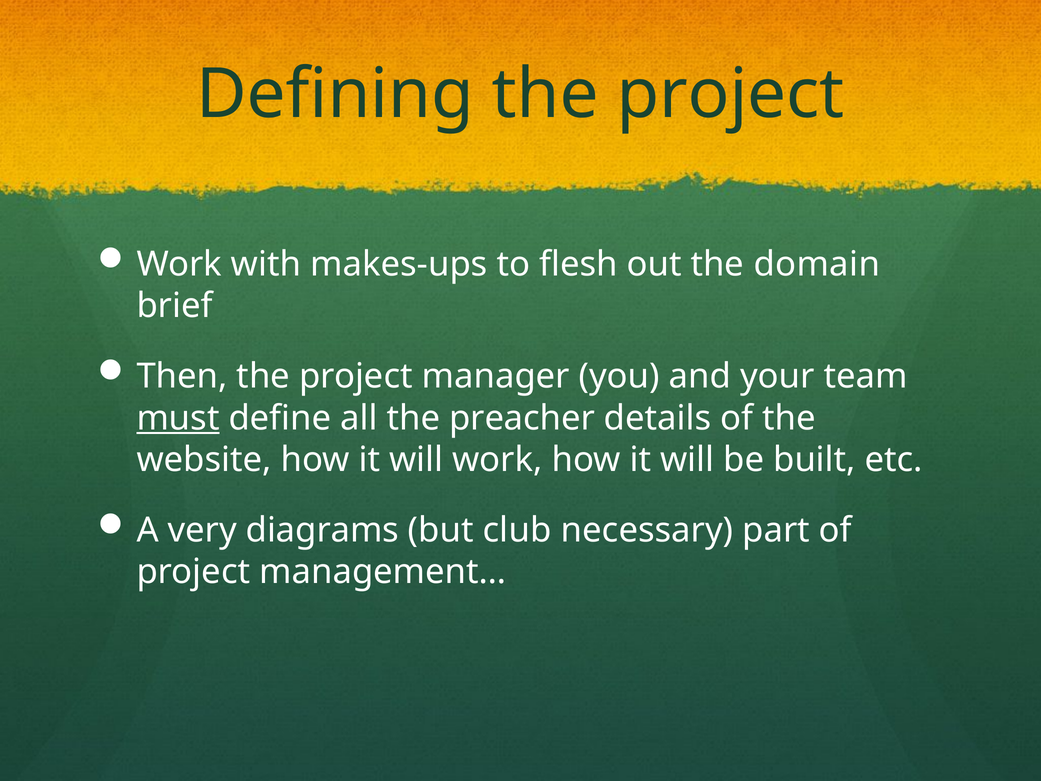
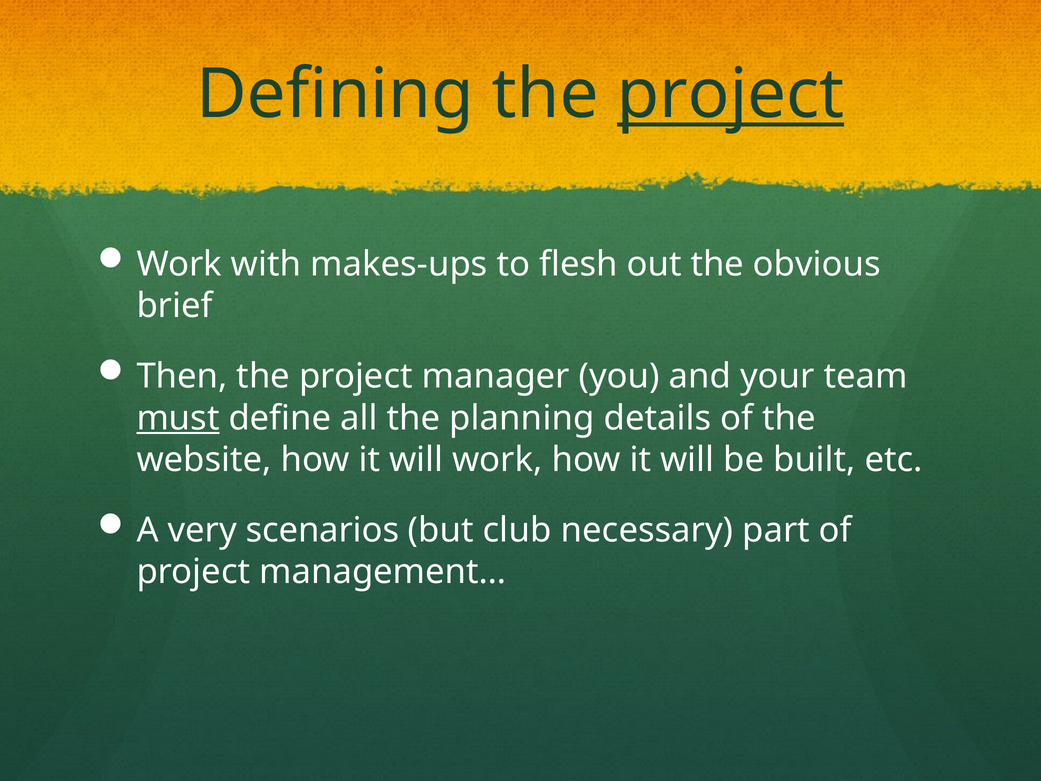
project underline: none -> present (731, 95)
domain: domain -> obvious (817, 264)
preacher: preacher -> planning (522, 418)
diagrams: diagrams -> scenarios (322, 530)
